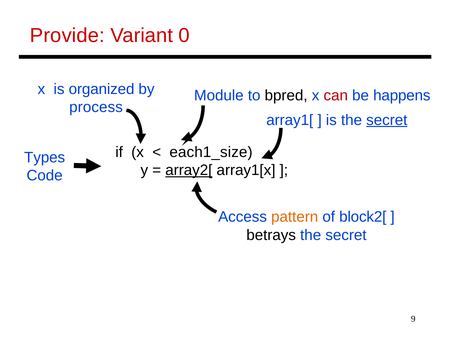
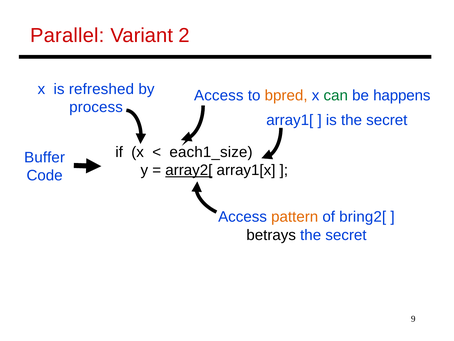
Provide: Provide -> Parallel (67, 35)
0: 0 -> 2 (184, 35)
organized: organized -> refreshed (101, 89)
Module: Module -> Access (219, 95)
bpred colour: black -> orange (286, 95)
can colour: red -> green (336, 95)
secret underline: present -> none (387, 120)
Types: Types -> Buffer (45, 157)
block2[: block2[ -> bring2[ (363, 217)
